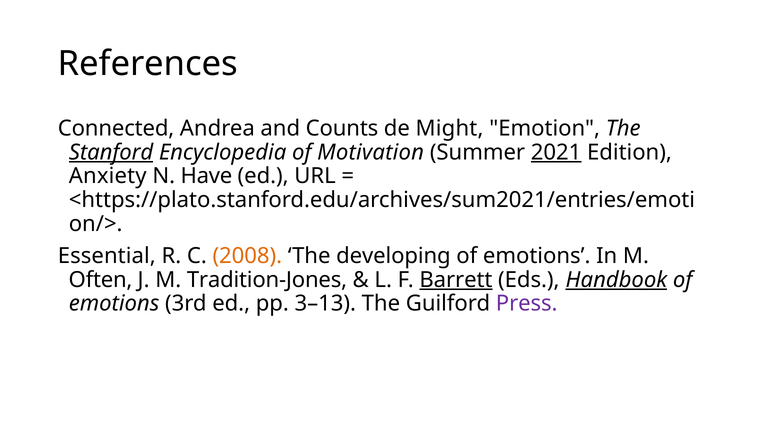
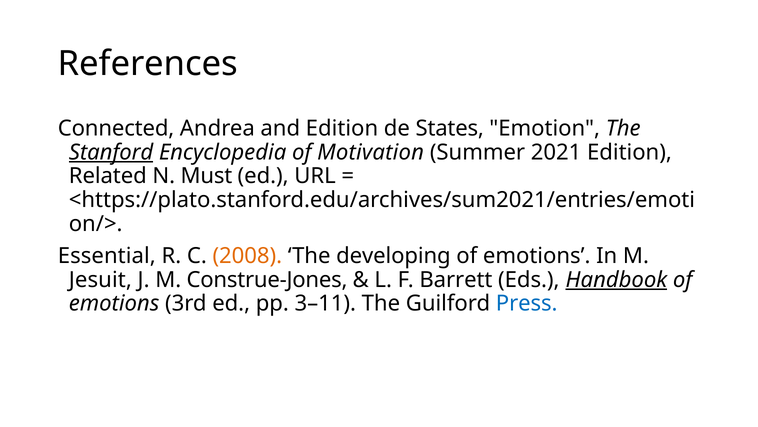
and Counts: Counts -> Edition (342, 128)
Might: Might -> States (450, 128)
2021 underline: present -> none (556, 152)
Anxiety: Anxiety -> Related (108, 176)
Have: Have -> Must (206, 176)
Often: Often -> Jesuit (100, 279)
Tradition-Jones: Tradition-Jones -> Construe-Jones (267, 279)
Barrett underline: present -> none (456, 279)
3–13: 3–13 -> 3–11 (325, 303)
Press colour: purple -> blue (527, 303)
